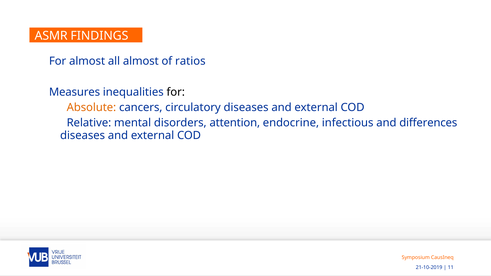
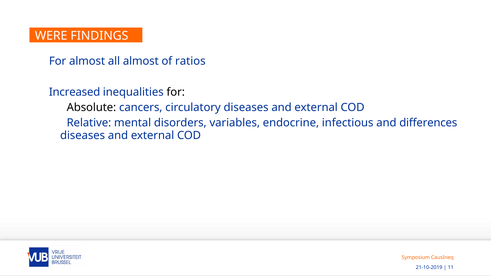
ASMR: ASMR -> WERE (51, 36)
Measures: Measures -> Increased (75, 92)
Absolute colour: orange -> black (91, 107)
attention: attention -> variables (235, 123)
